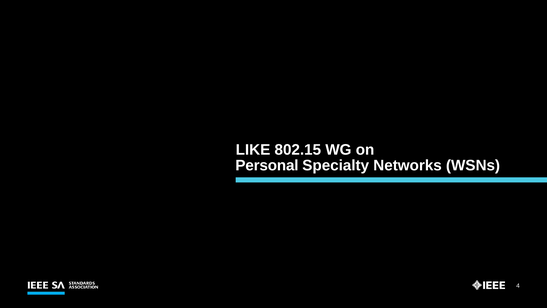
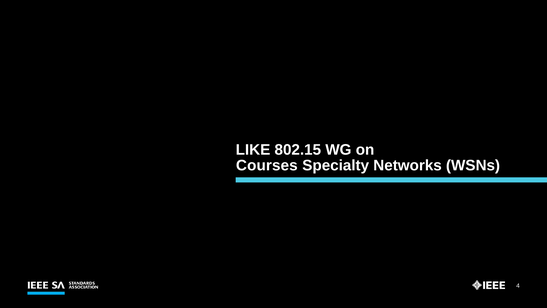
Personal: Personal -> Courses (267, 165)
